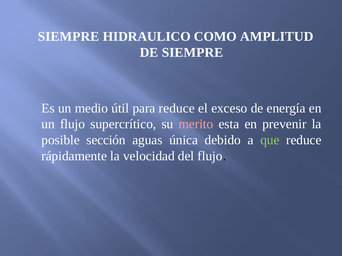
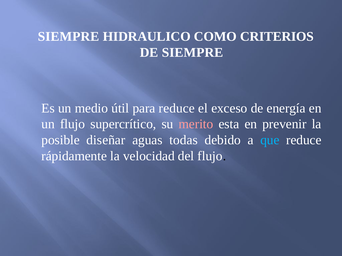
AMPLITUD: AMPLITUD -> CRITERIOS (277, 37)
sección: sección -> diseñar (106, 140)
única: única -> todas (184, 140)
que colour: light green -> light blue (270, 140)
